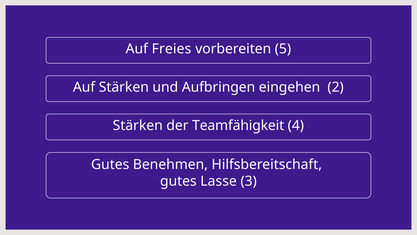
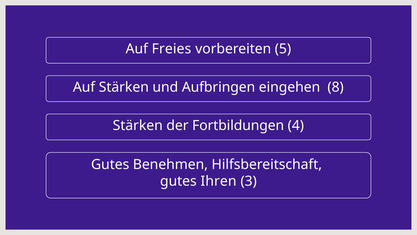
2: 2 -> 8 (336, 87)
Teamfähigkeit: Teamfähigkeit -> Fortbildungen (238, 125)
Lasse: Lasse -> Ihren (219, 181)
